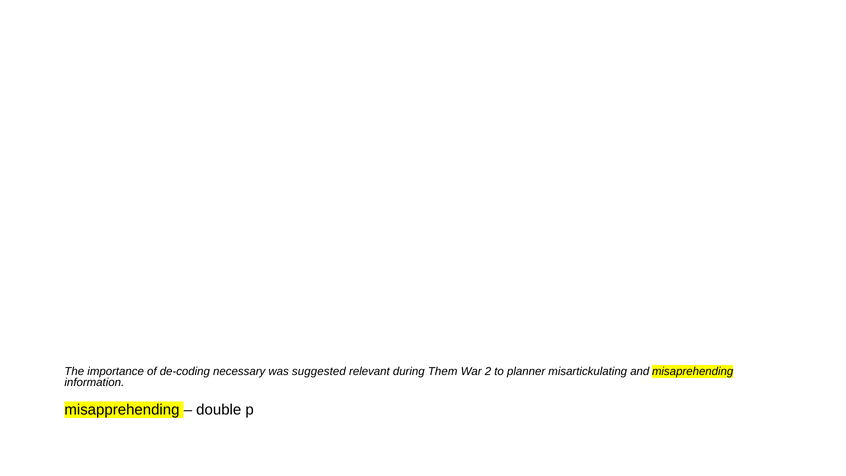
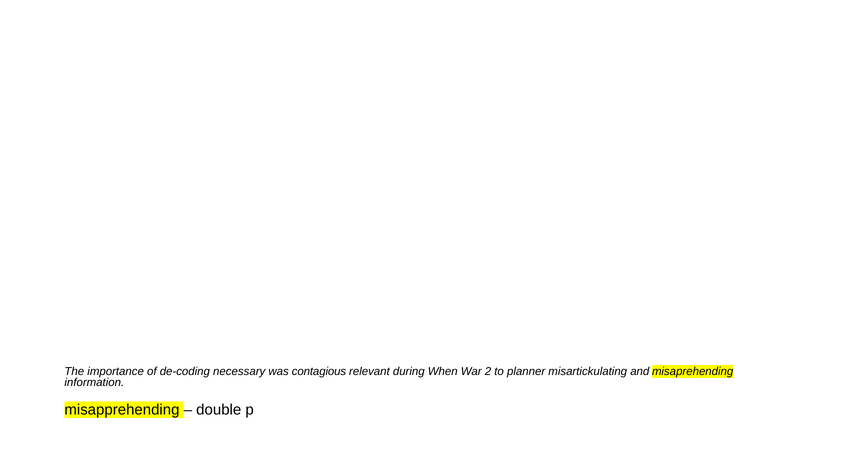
suggested: suggested -> contagious (319, 371)
Them: Them -> When (443, 371)
